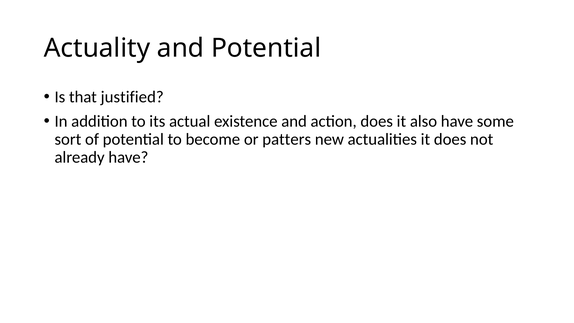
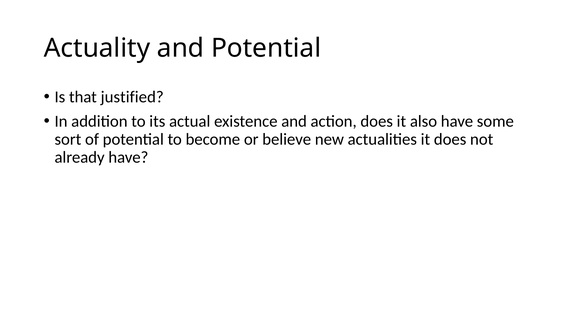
patters: patters -> believe (287, 139)
